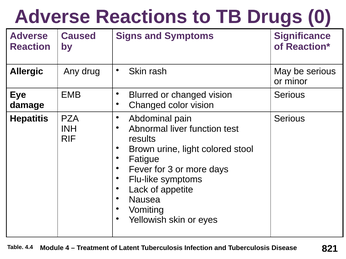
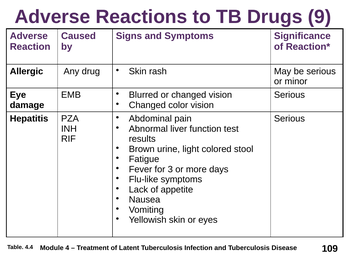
0: 0 -> 9 (320, 17)
821: 821 -> 109 (330, 249)
